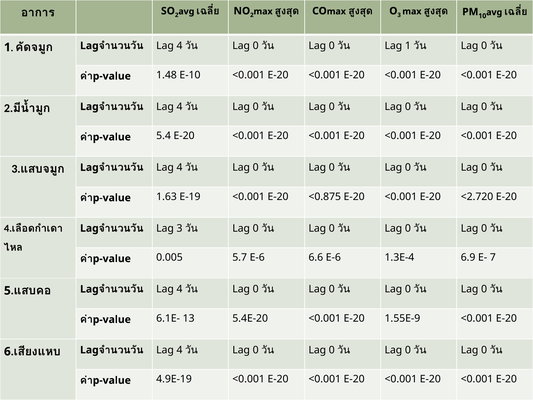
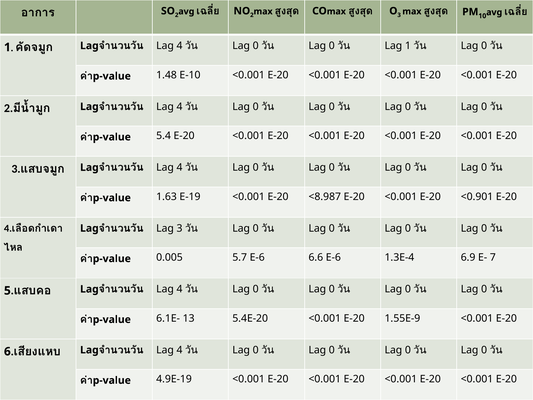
<0.875: <0.875 -> <8.987 (325, 197)
<2.720: <2.720 -> <0.901 (477, 197)
